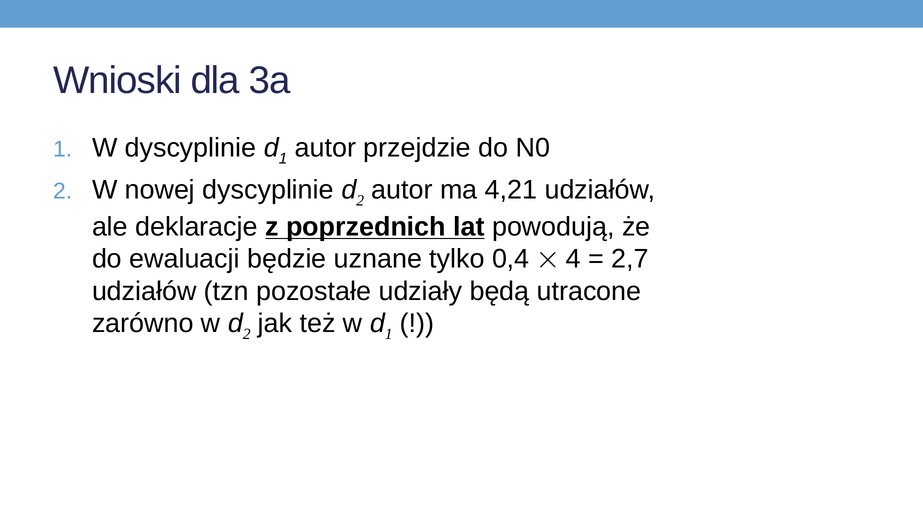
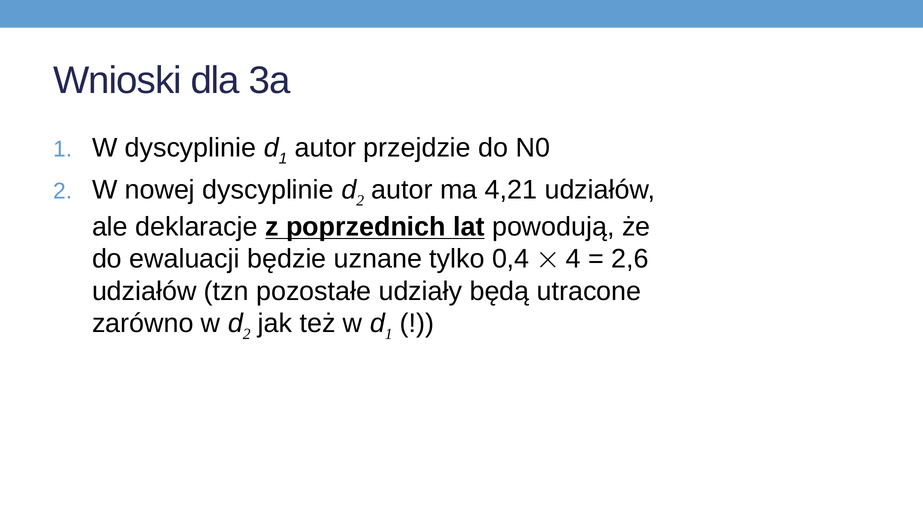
2,7: 2,7 -> 2,6 (630, 259)
